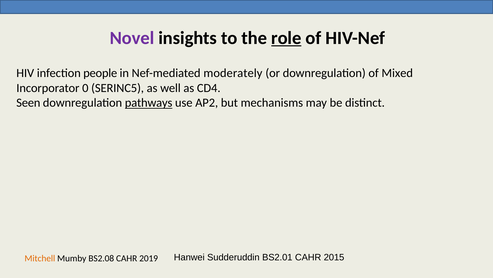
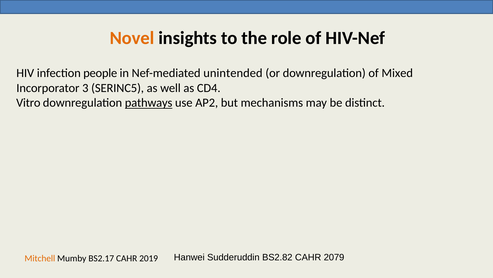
Novel colour: purple -> orange (132, 38)
role underline: present -> none (286, 38)
moderately: moderately -> unintended (233, 73)
0: 0 -> 3 (85, 88)
Seen: Seen -> Vitro (28, 103)
BS2.08: BS2.08 -> BS2.17 (101, 258)
BS2.01: BS2.01 -> BS2.82 (277, 257)
2015: 2015 -> 2079 (334, 257)
